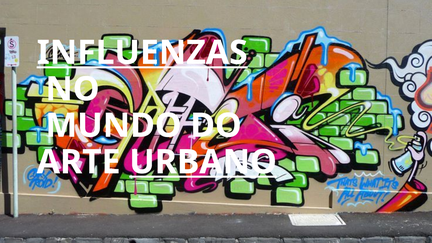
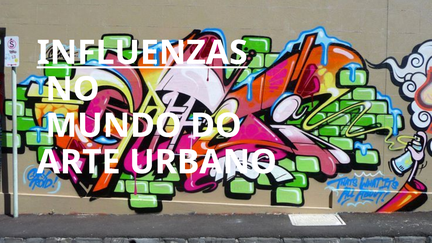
URBANO underline: present -> none (203, 162)
